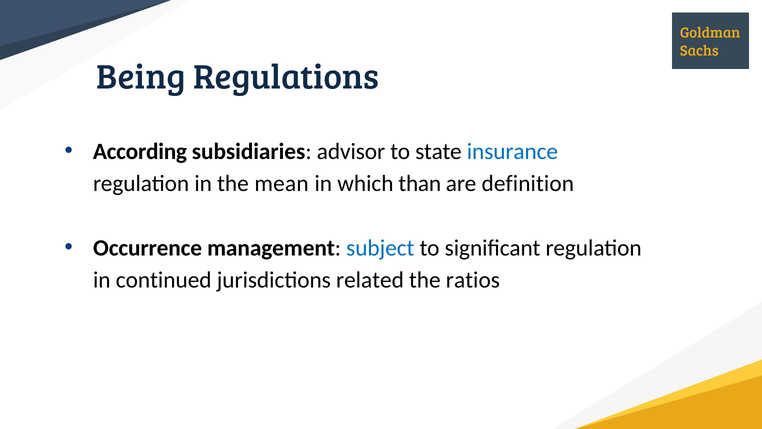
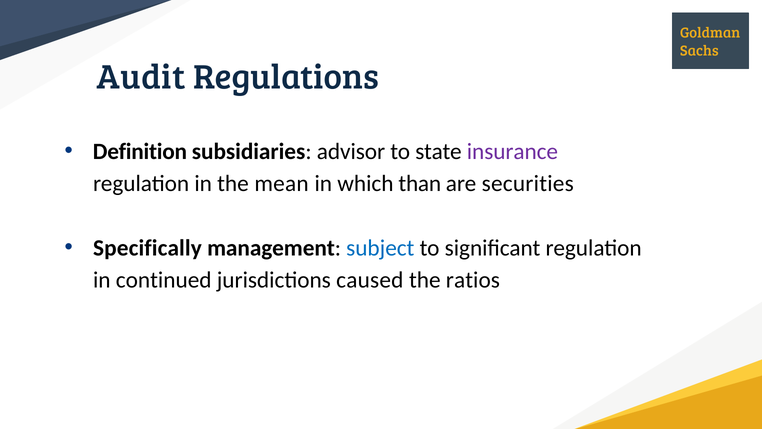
Being: Being -> Audit (141, 77)
According: According -> Definition (140, 151)
insurance colour: blue -> purple (512, 151)
definition: definition -> securities (528, 183)
Occurrence: Occurrence -> Specifically (147, 248)
related: related -> caused (370, 280)
